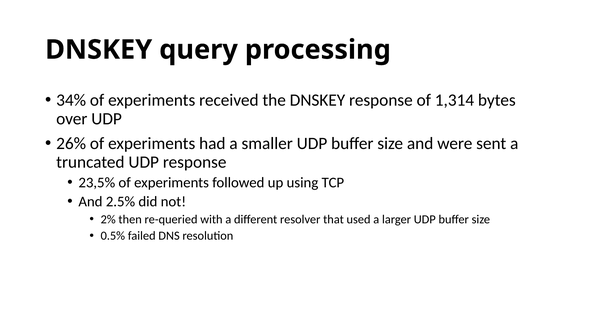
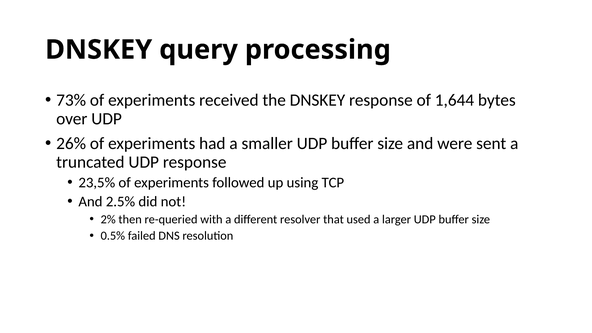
34%: 34% -> 73% (71, 100)
1,314: 1,314 -> 1,644 (454, 100)
